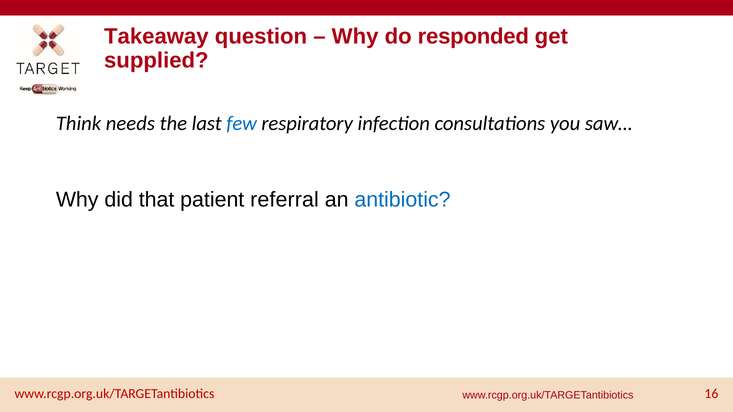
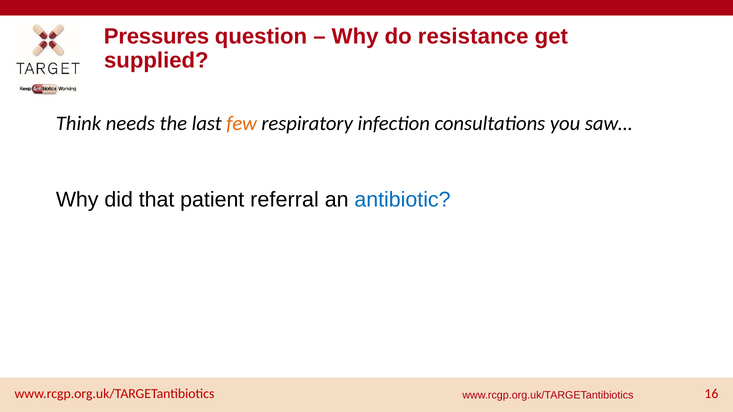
Takeaway: Takeaway -> Pressures (156, 36)
responded: responded -> resistance (473, 36)
few colour: blue -> orange (242, 124)
